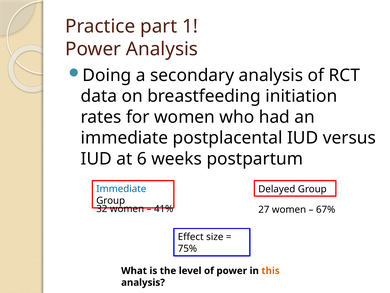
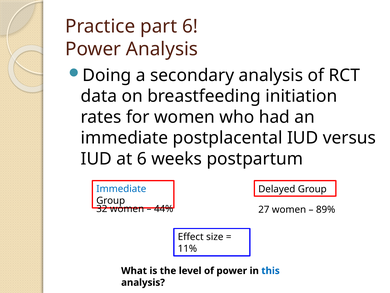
part 1: 1 -> 6 (190, 26)
41%: 41% -> 44% (164, 208)
67%: 67% -> 89% (326, 209)
75%: 75% -> 11% (187, 248)
this colour: orange -> blue (271, 270)
